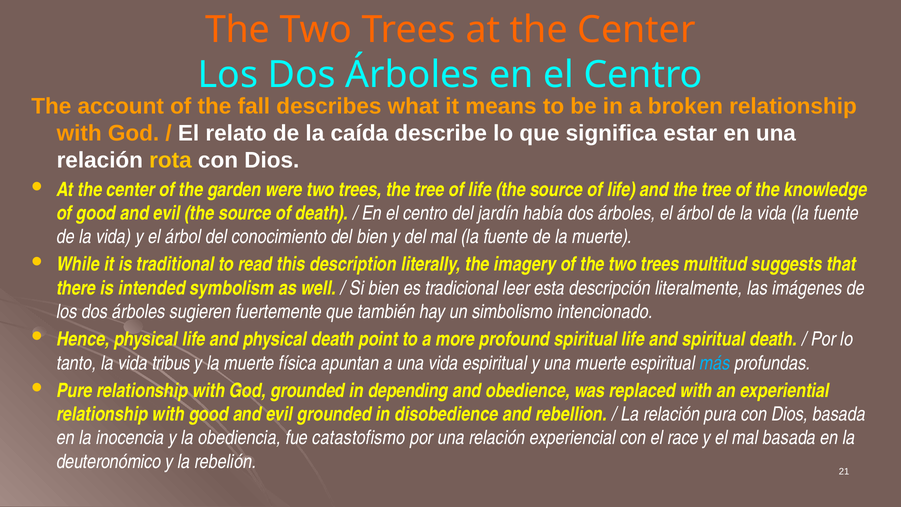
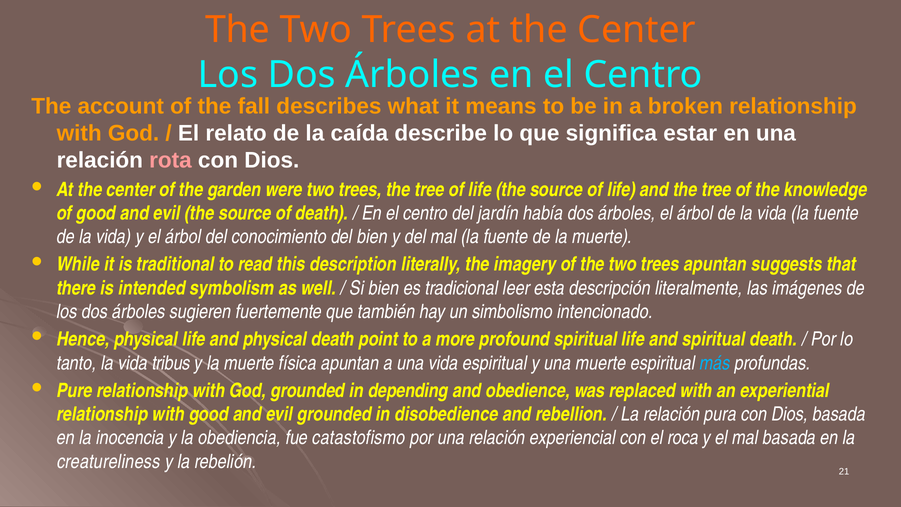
rota colour: yellow -> pink (170, 160)
trees multitud: multitud -> apuntan (715, 264)
race: race -> roca (683, 438)
deuteronómico: deuteronómico -> creatureliness (109, 461)
